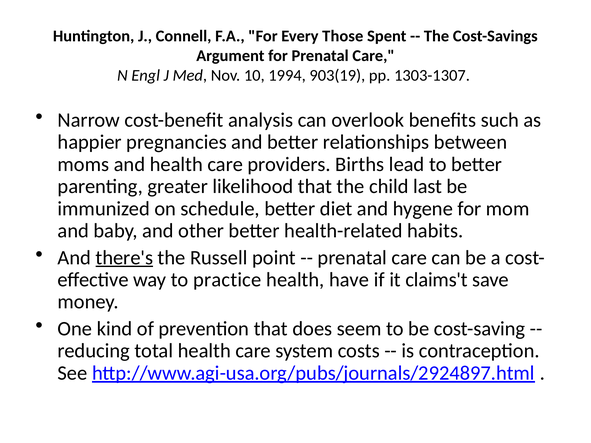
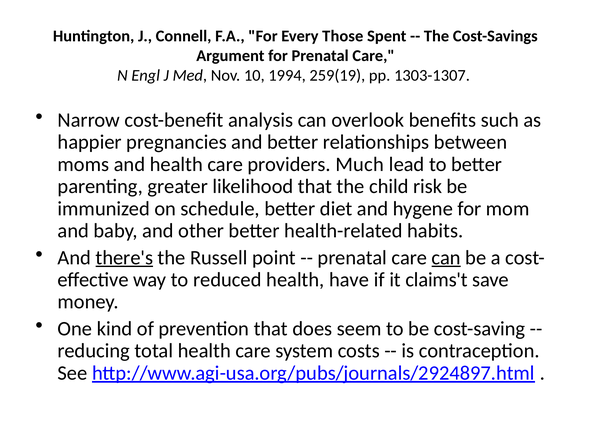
903(19: 903(19 -> 259(19 (337, 76)
Births: Births -> Much (360, 164)
last: last -> risk (428, 187)
can underline: none -> present (446, 258)
practice: practice -> reduced (227, 280)
